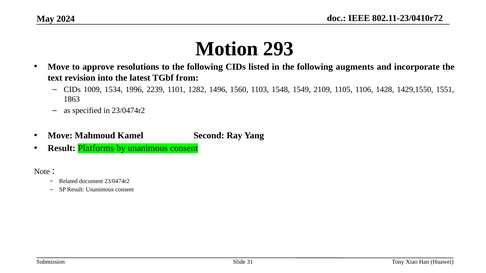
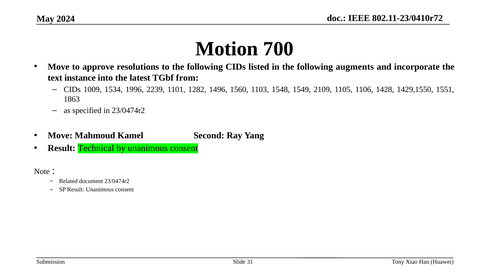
293: 293 -> 700 (278, 49)
revision: revision -> instance (80, 78)
Platforms: Platforms -> Technical (96, 148)
